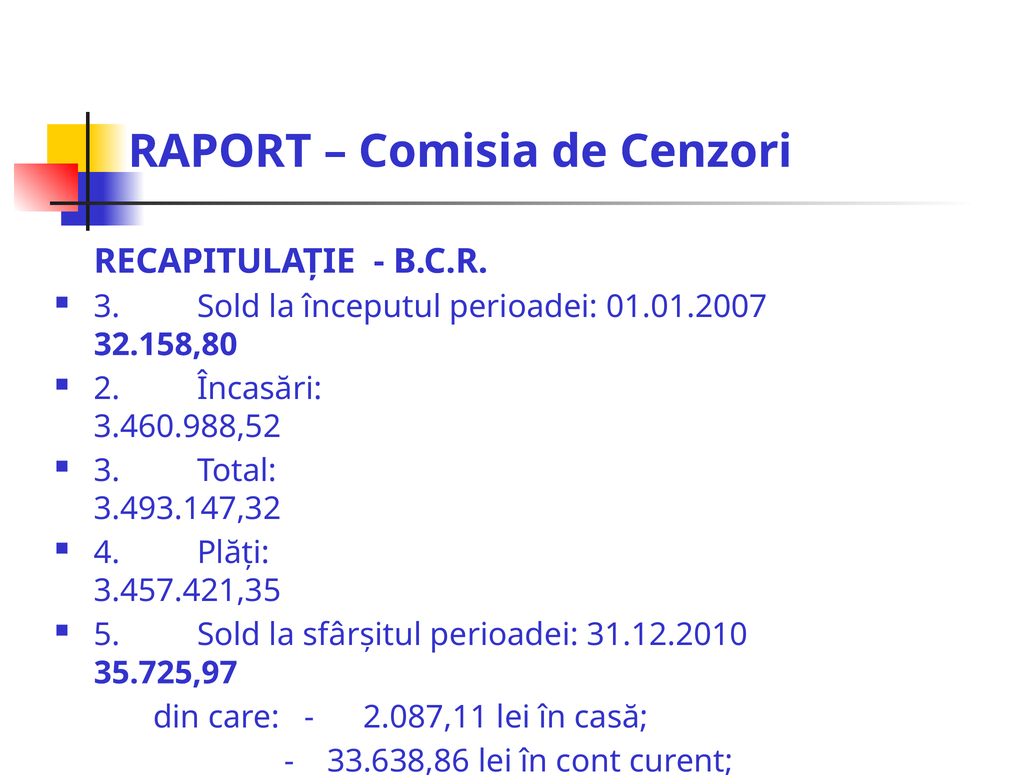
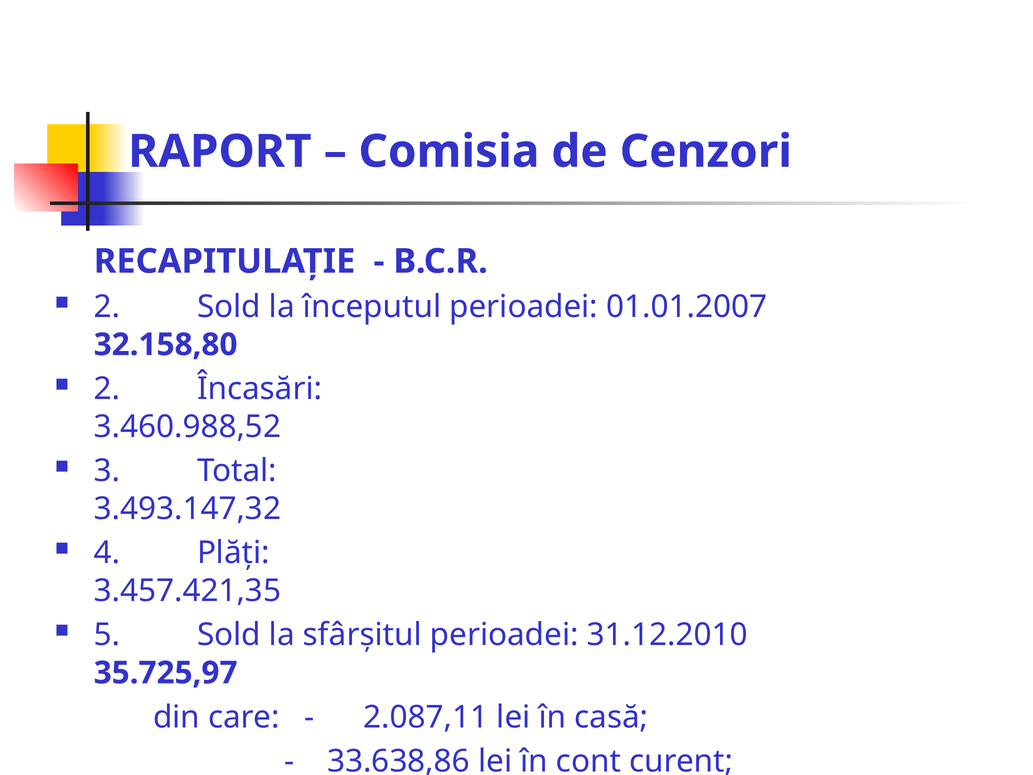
3: 3 -> 2 (107, 307)
